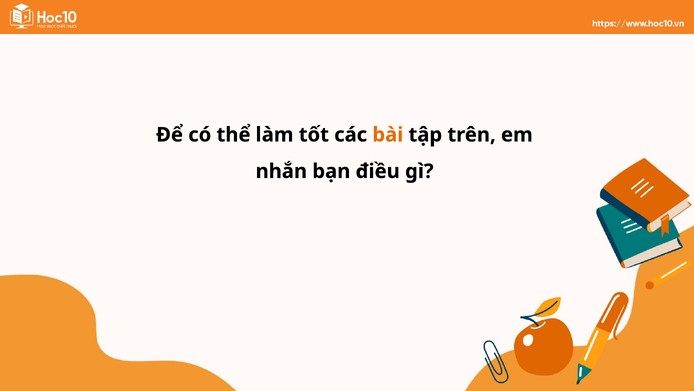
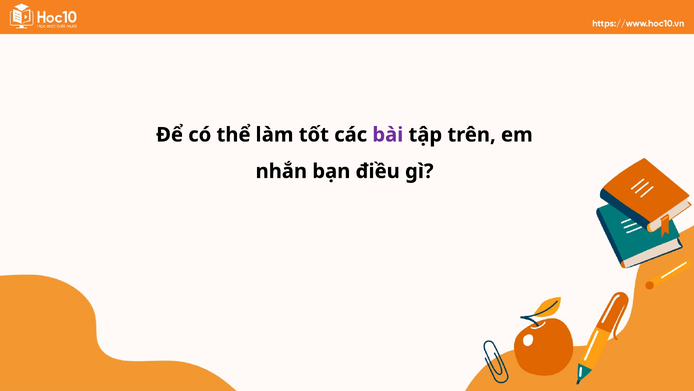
bài colour: orange -> purple (388, 135)
